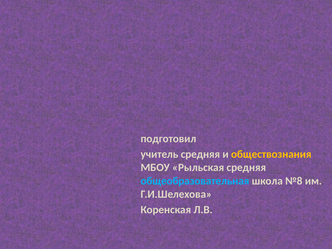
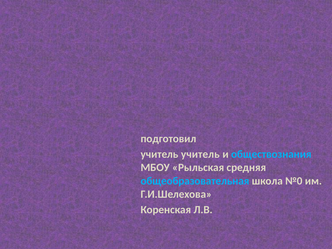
учитель средняя: средняя -> учитель (200, 154)
обществознания colour: yellow -> light blue (271, 154)
№8: №8 -> №0 (294, 181)
